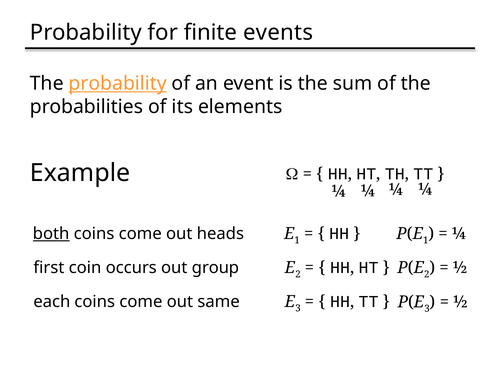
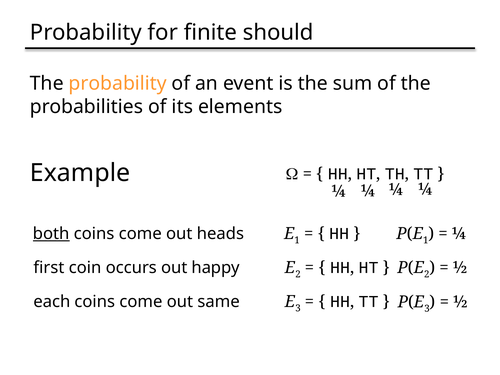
events: events -> should (278, 32)
probability underline: present -> none (118, 83)
group: group -> happy (216, 268)
